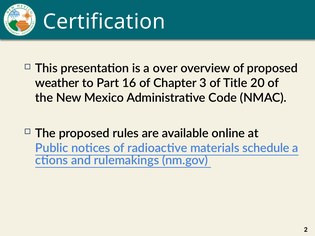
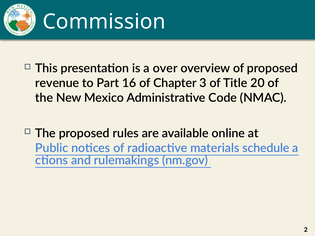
Certification: Certification -> Commission (104, 22)
weather: weather -> revenue (57, 83)
